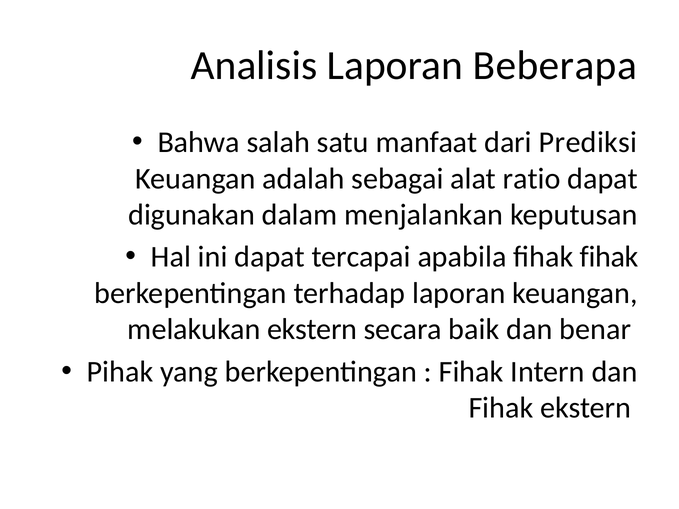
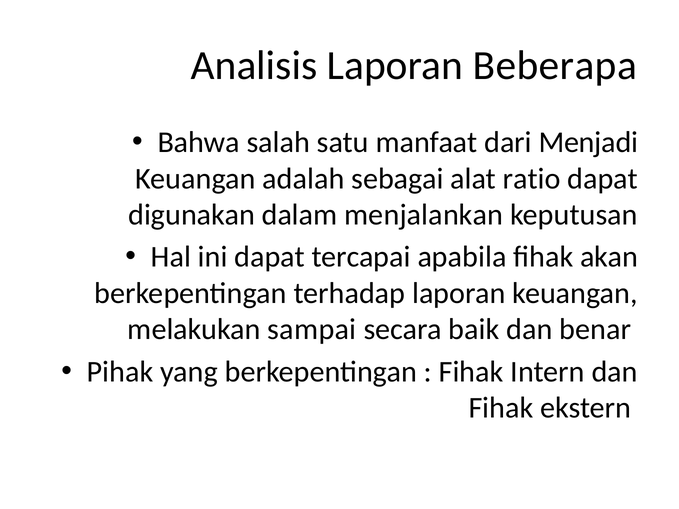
Prediksi: Prediksi -> Menjadi (588, 142)
fihak fihak: fihak -> akan (609, 257)
melakukan ekstern: ekstern -> sampai (312, 330)
